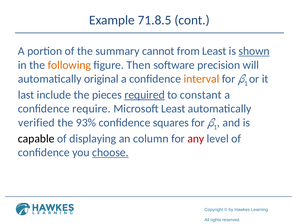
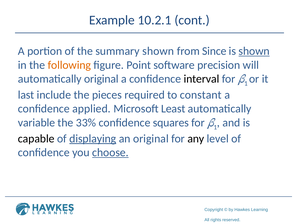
71.8.5: 71.8.5 -> 10.2.1 (155, 20)
summary cannot: cannot -> shown (158, 51)
from Least: Least -> Since (214, 51)
Then: Then -> Point (139, 65)
interval colour: orange -> black (201, 79)
required underline: present -> none (145, 95)
require: require -> applied (91, 109)
verified: verified -> variable (36, 123)
93%: 93% -> 33% (86, 123)
displaying underline: none -> present (93, 139)
an column: column -> original (151, 139)
any colour: red -> black (196, 139)
